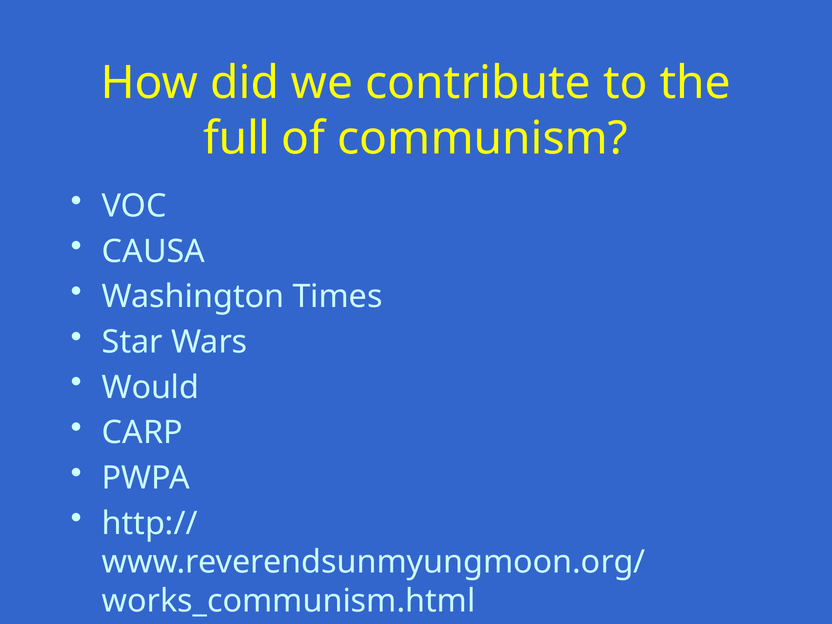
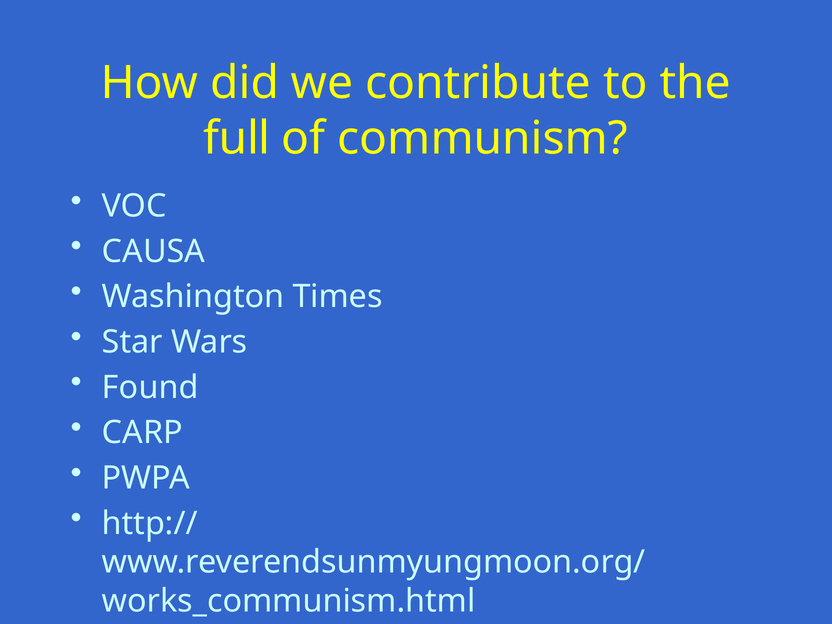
Would: Would -> Found (150, 387)
